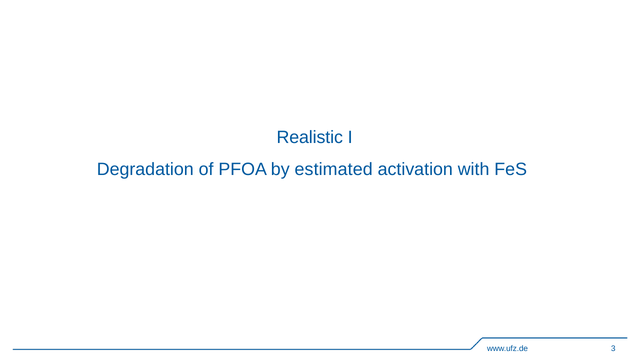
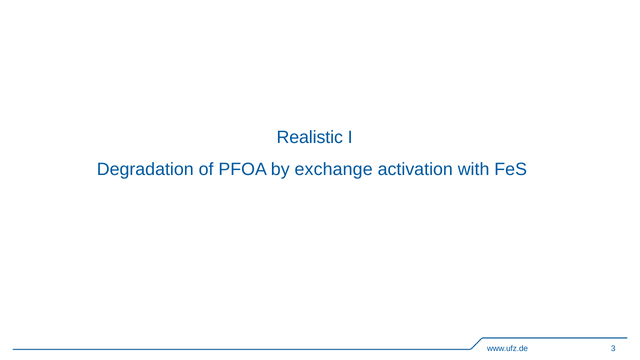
estimated: estimated -> exchange (334, 169)
